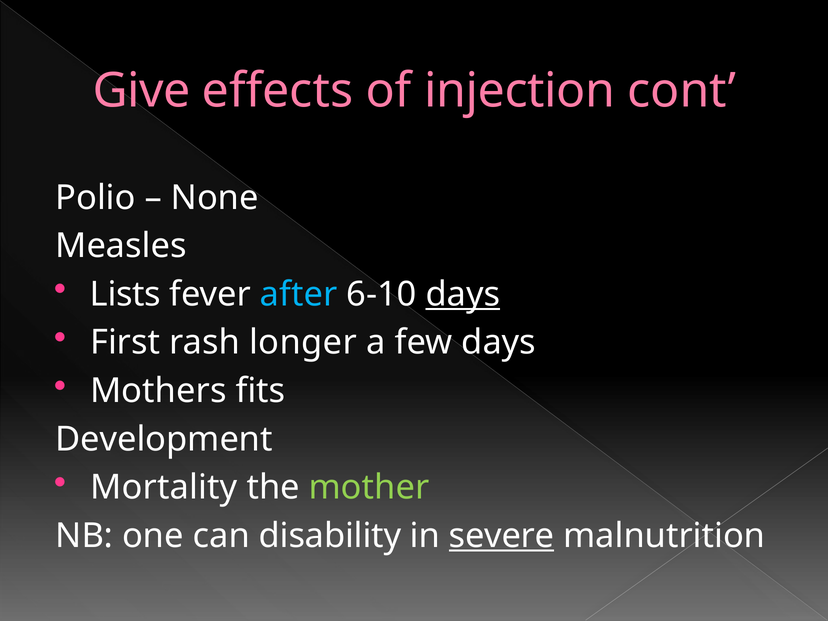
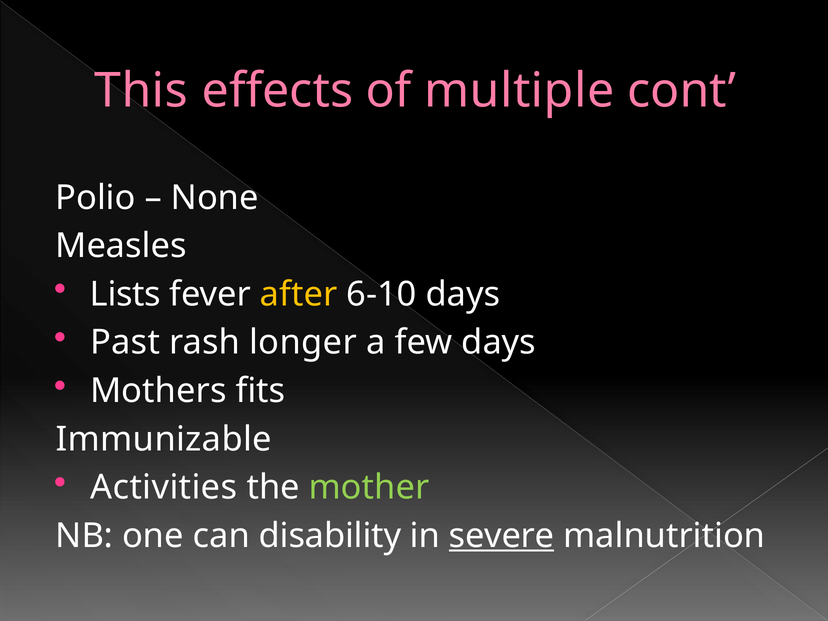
Give: Give -> This (141, 91)
injection: injection -> multiple (519, 91)
after colour: light blue -> yellow (299, 294)
days underline: present -> none (463, 294)
First: First -> Past (125, 343)
Development: Development -> Immunizable (164, 439)
Mortality: Mortality -> Activities (164, 488)
